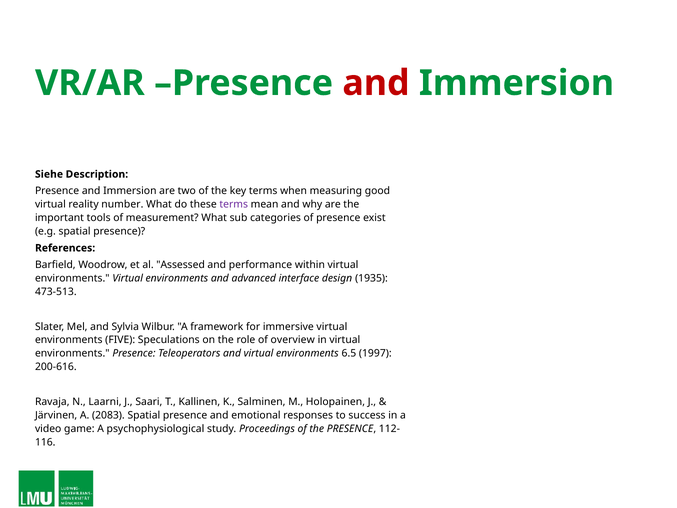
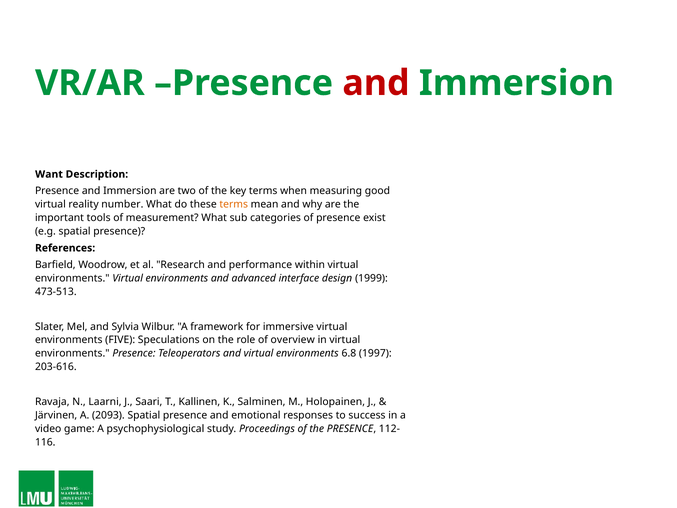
Siehe: Siehe -> Want (49, 174)
terms colour: purple -> orange (234, 204)
Assessed: Assessed -> Research (181, 265)
1935: 1935 -> 1999 (371, 278)
6.5: 6.5 -> 6.8 (349, 353)
200-616: 200-616 -> 203-616 (56, 367)
2083: 2083 -> 2093 (108, 415)
